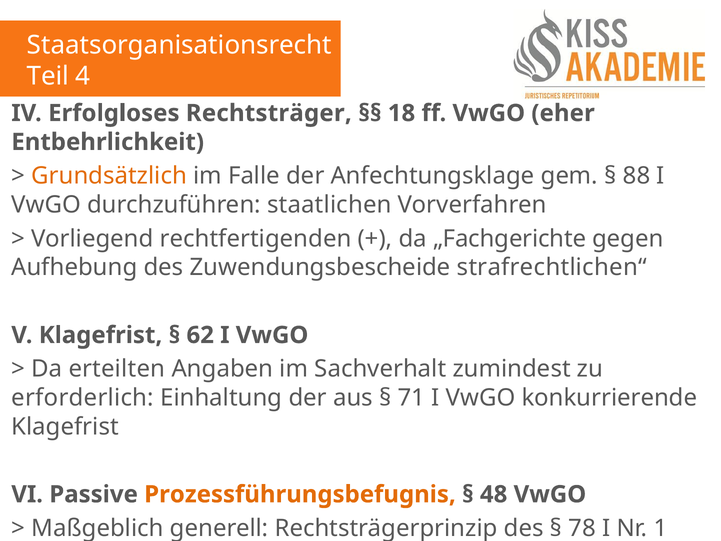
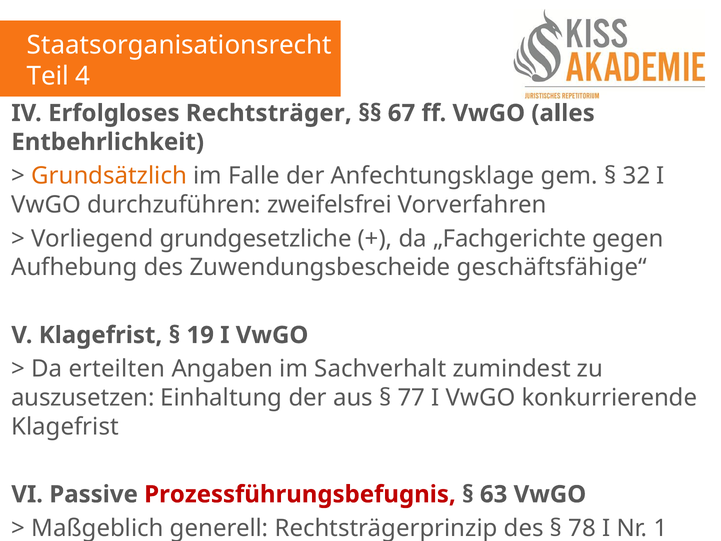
18: 18 -> 67 (401, 113)
eher: eher -> alles (563, 113)
88: 88 -> 32 (637, 176)
staatlichen: staatlichen -> zweifelsfrei (330, 205)
rechtfertigenden: rechtfertigenden -> grundgesetzliche (256, 238)
strafrechtlichen“: strafrechtlichen“ -> geschäftsfähige“ (552, 267)
62: 62 -> 19 (200, 335)
erforderlich: erforderlich -> auszusetzen (83, 398)
71: 71 -> 77 (411, 398)
Prozessführungsbefugnis colour: orange -> red (300, 494)
48: 48 -> 63 (494, 494)
